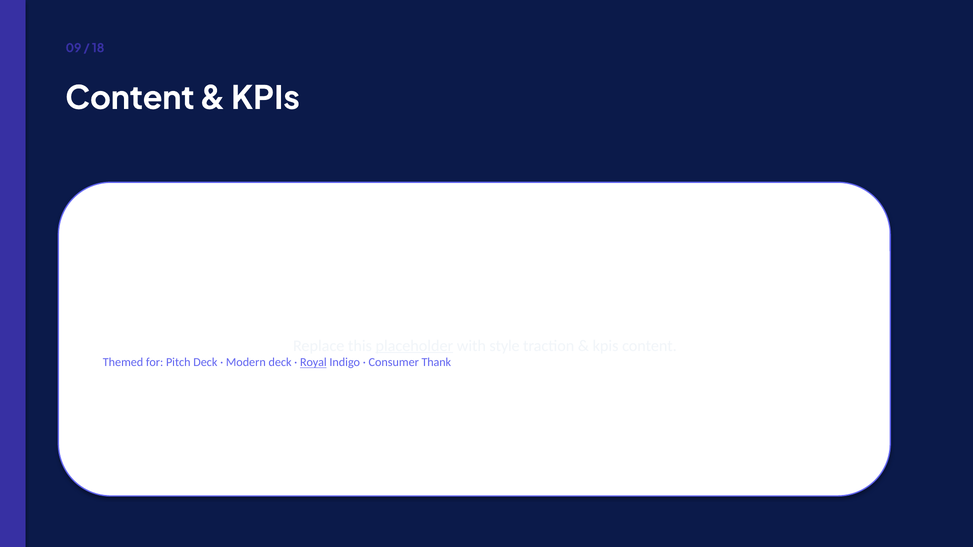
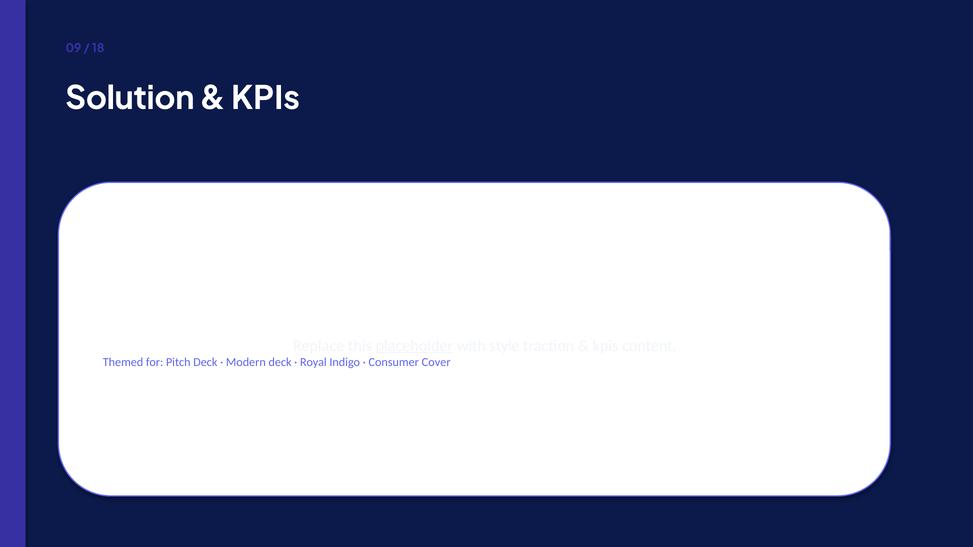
Content: Content -> Solution (130, 98)
Royal underline: present -> none (313, 363)
Thank: Thank -> Cover (436, 363)
